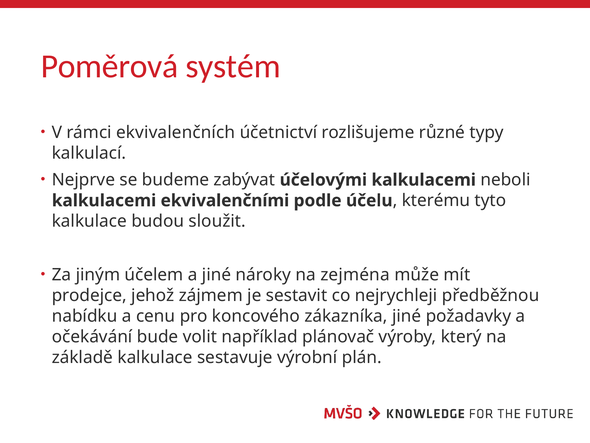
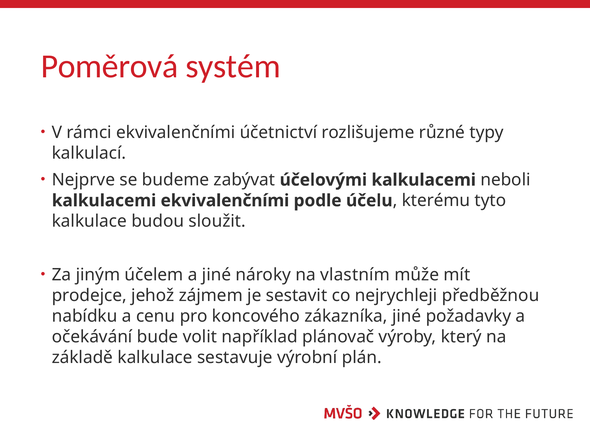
rámci ekvivalenčních: ekvivalenčních -> ekvivalenčními (176, 132)
zejména: zejména -> vlastním (355, 275)
